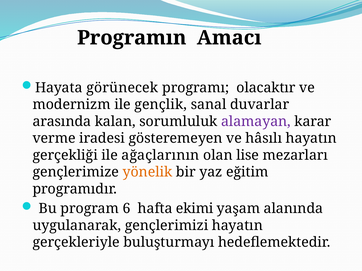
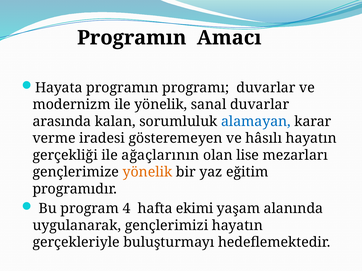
Hayata görünecek: görünecek -> programın (122, 88)
programı olacaktır: olacaktır -> duvarlar (266, 88)
ile gençlik: gençlik -> yönelik (161, 105)
alamayan colour: purple -> blue (256, 122)
6: 6 -> 4 (126, 209)
